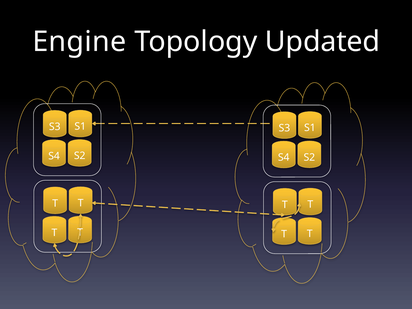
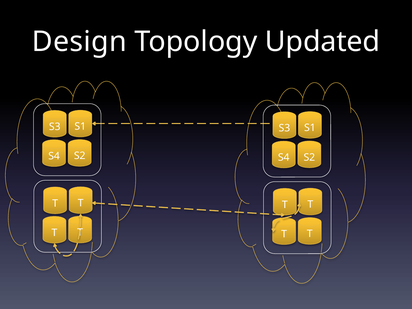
Engine: Engine -> Design (79, 42)
